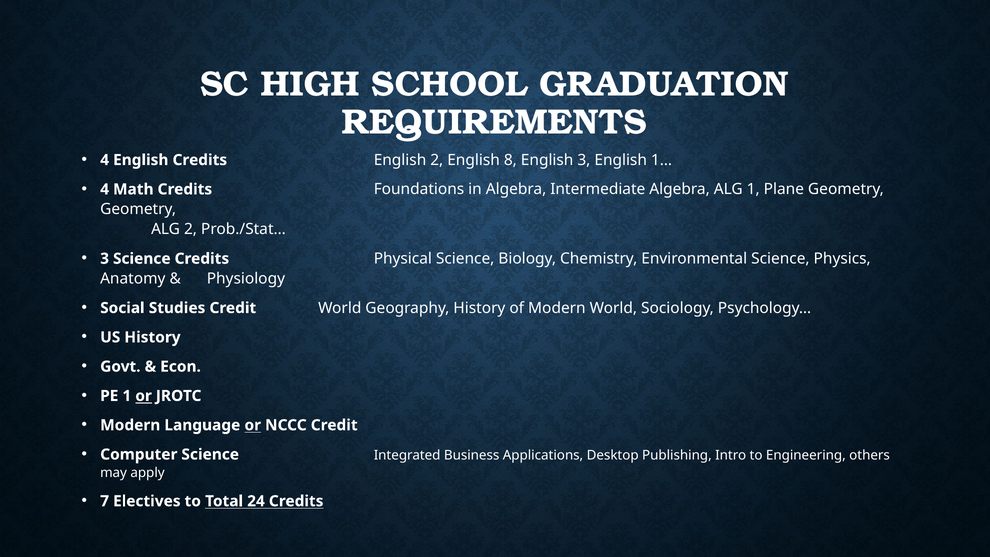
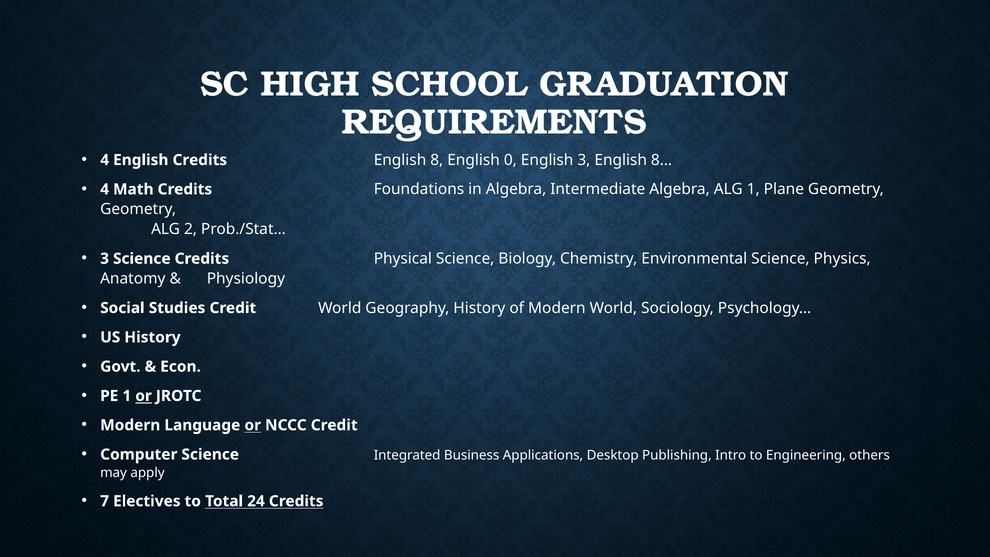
English 2: 2 -> 8 (437, 160)
8: 8 -> 0 (510, 160)
1…: 1… -> 8… (662, 160)
